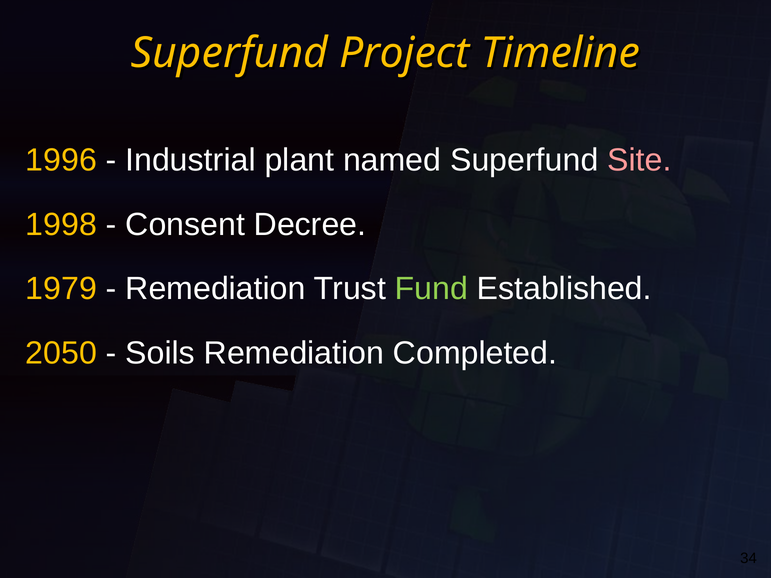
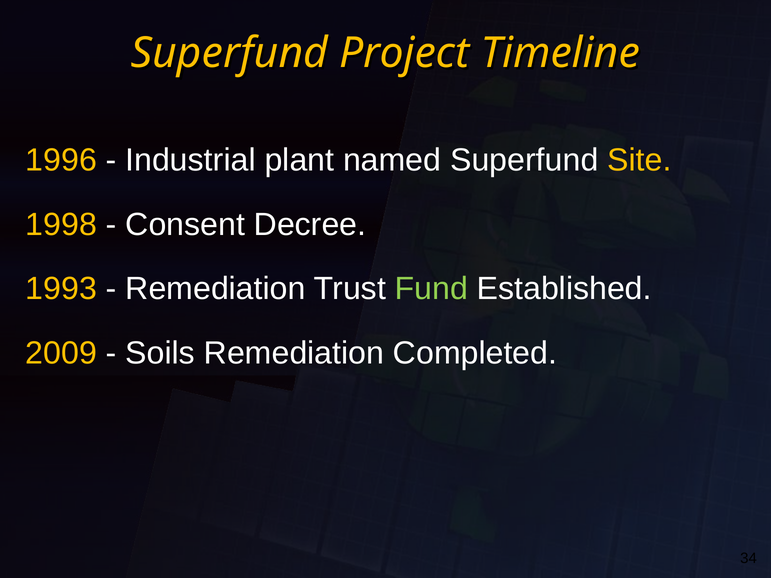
Site colour: pink -> yellow (639, 160)
1979: 1979 -> 1993 (61, 289)
2050: 2050 -> 2009 (61, 353)
